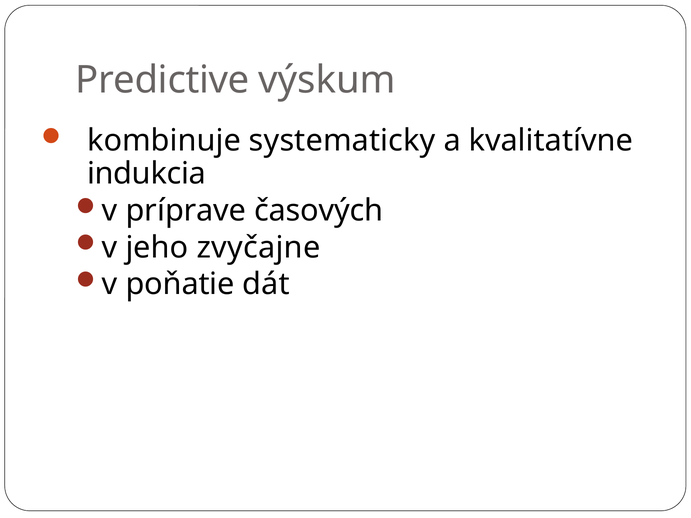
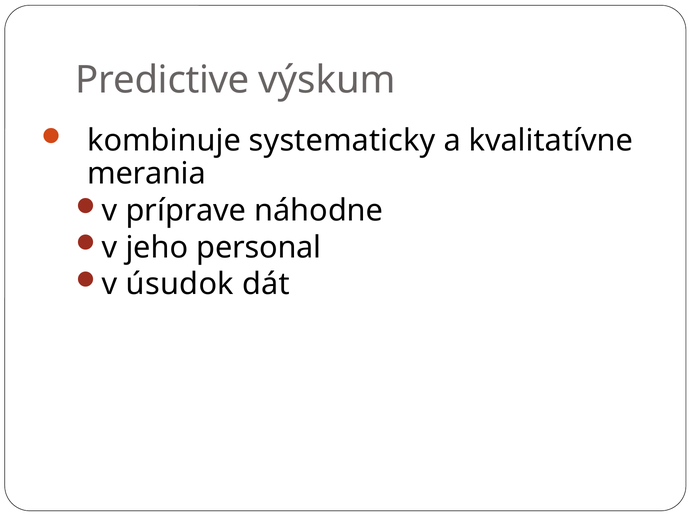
indukcia: indukcia -> merania (147, 174)
časových: časových -> náhodne (319, 211)
zvyčajne: zvyčajne -> personal (259, 247)
poňatie: poňatie -> úsudok (180, 284)
